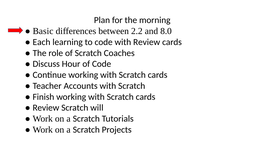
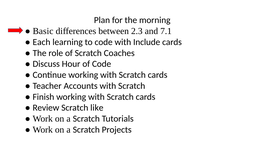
2.2: 2.2 -> 2.3 (137, 31)
8.0: 8.0 -> 7.1 (166, 31)
with Review: Review -> Include (147, 42)
will: will -> like (97, 108)
